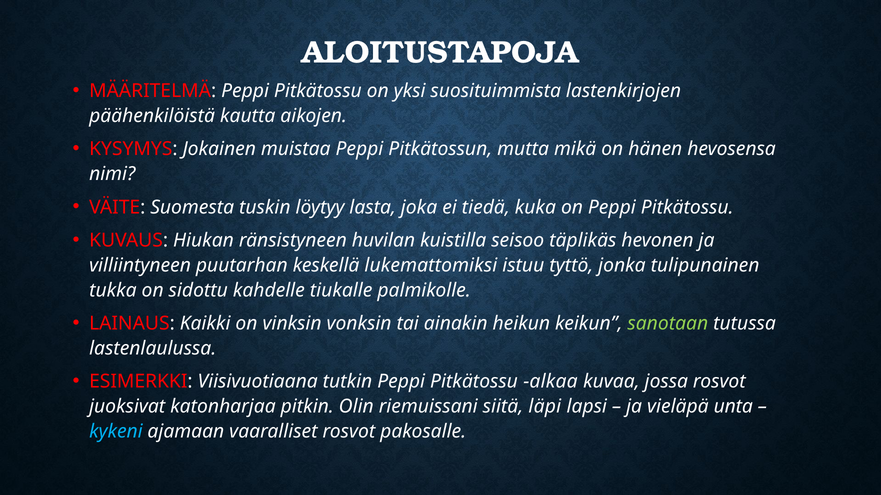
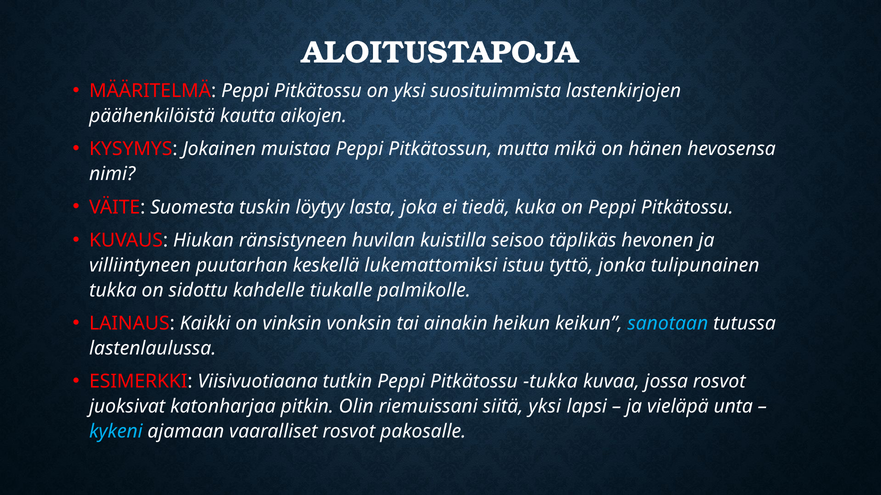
sanotaan colour: light green -> light blue (668, 324)
Pitkätossu alkaa: alkaa -> tukka (550, 382)
siitä läpi: läpi -> yksi (545, 407)
